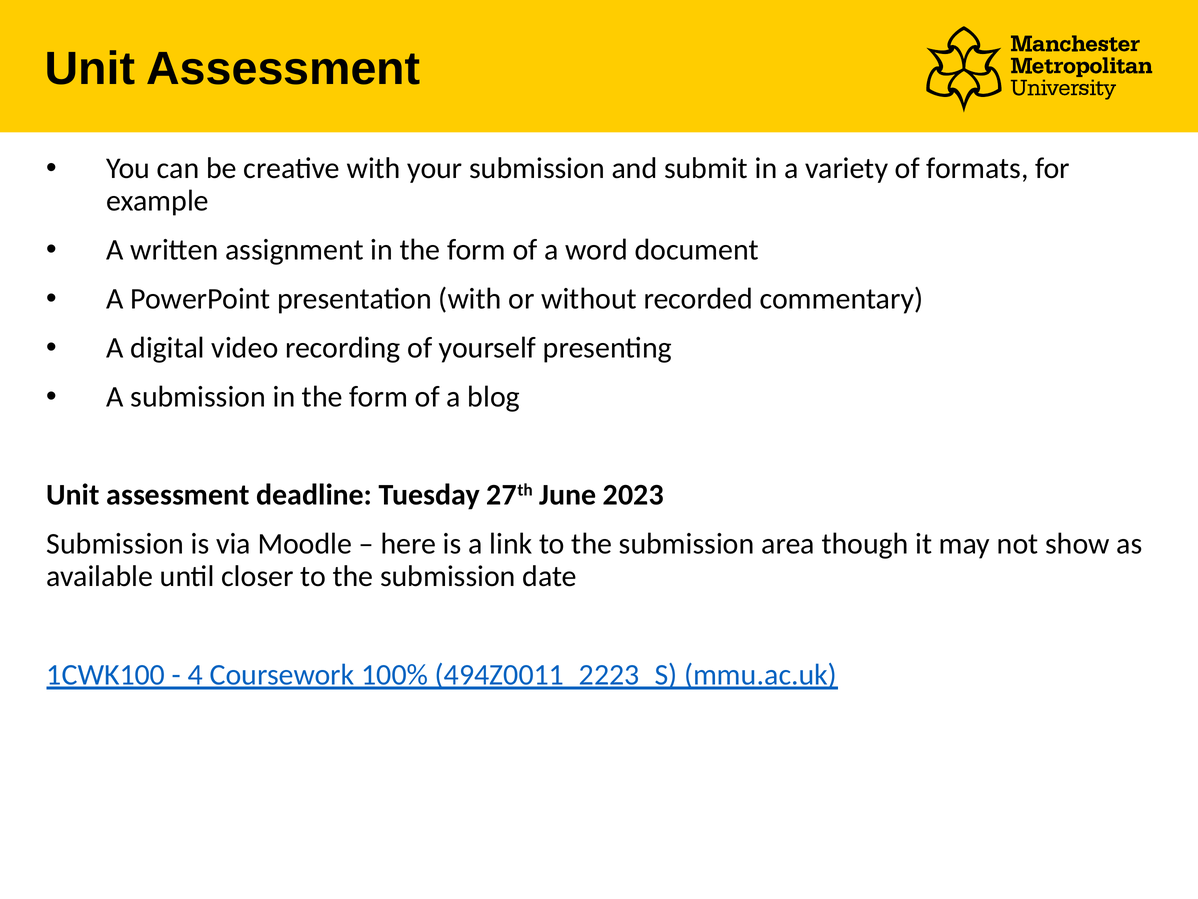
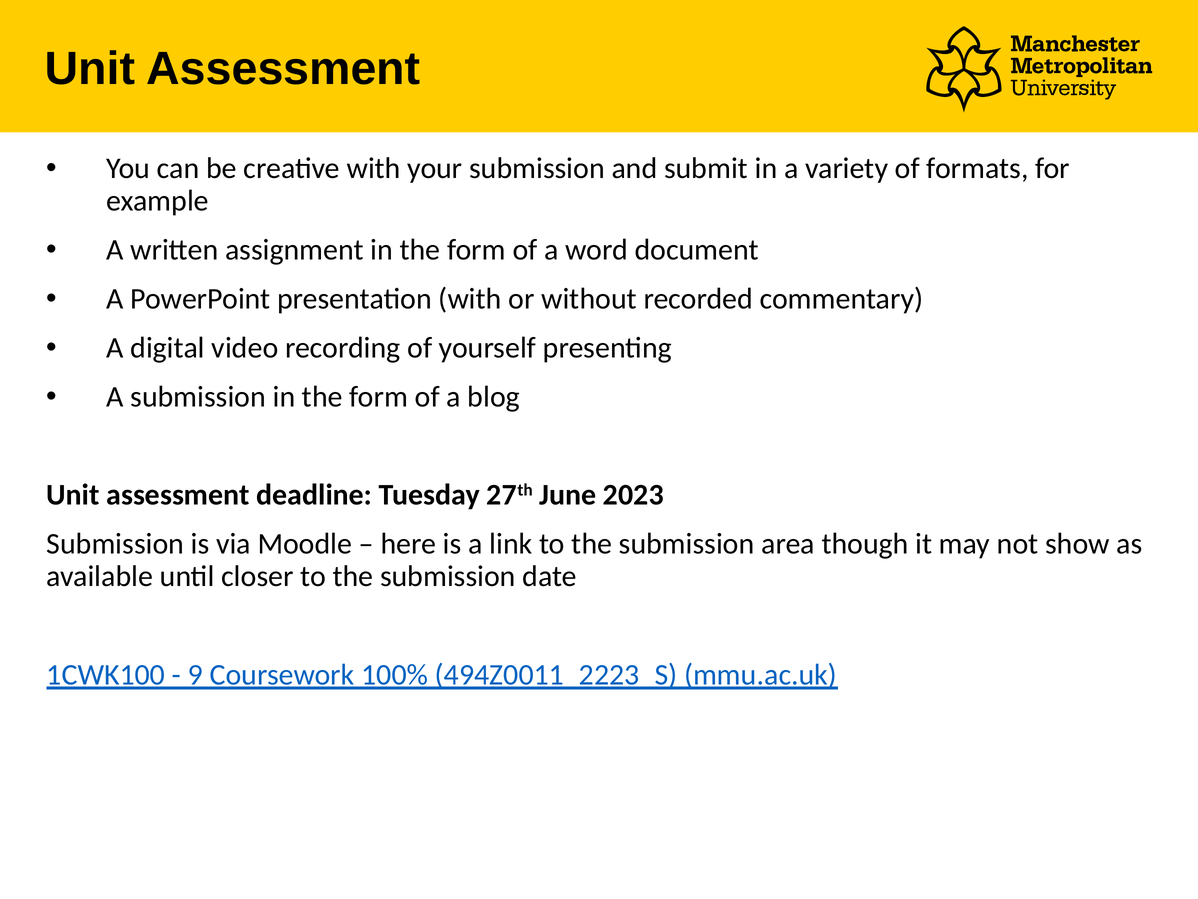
4: 4 -> 9 (195, 674)
